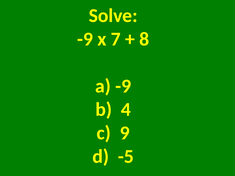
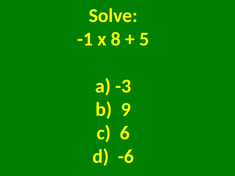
-9: -9 -> -1 (85, 39)
7: 7 -> 8 (116, 39)
8: 8 -> 5 (144, 39)
a -9: -9 -> -3 (123, 86)
4: 4 -> 9 (126, 110)
9: 9 -> 6 (125, 133)
-5: -5 -> -6 (126, 157)
